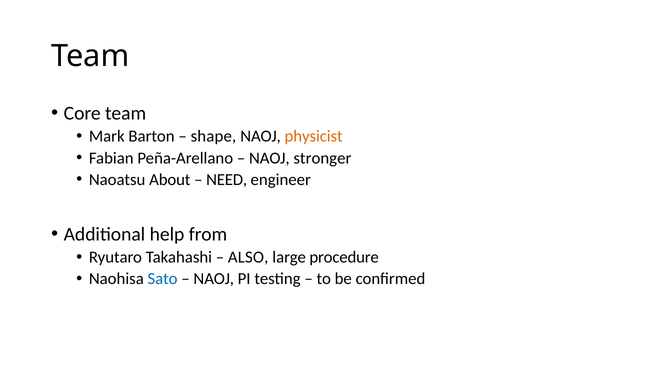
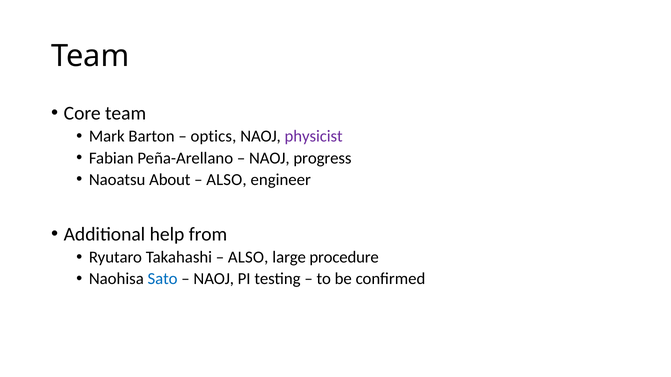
shape: shape -> optics (213, 137)
physicist colour: orange -> purple (314, 137)
stronger: stronger -> progress (322, 158)
NEED: NEED -> ALSO (226, 180)
